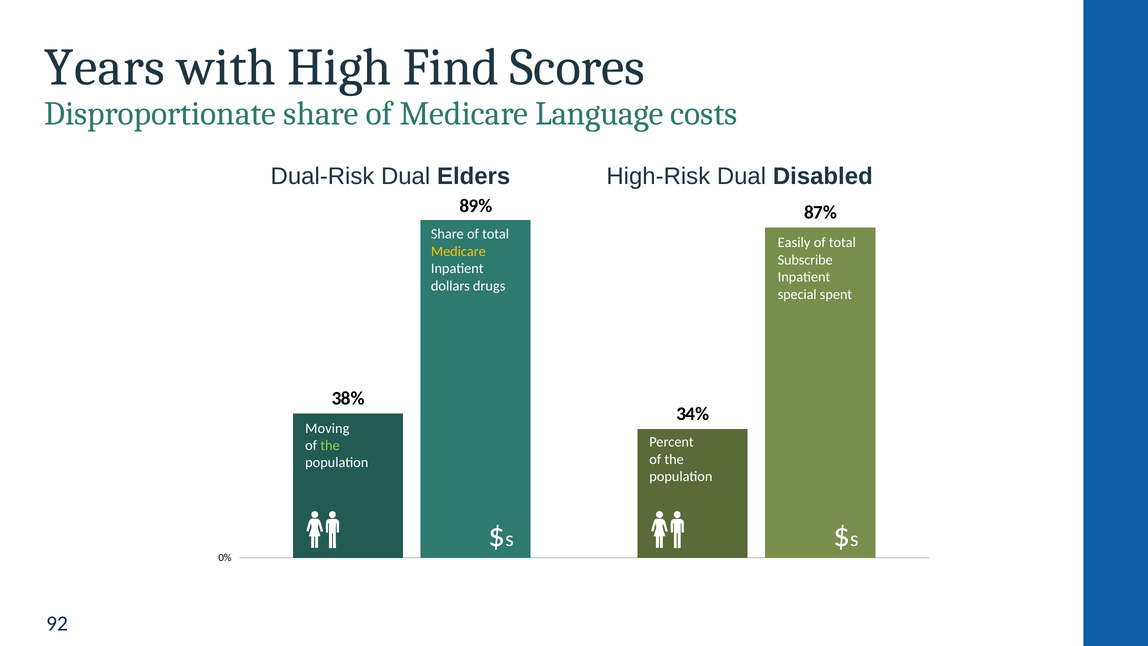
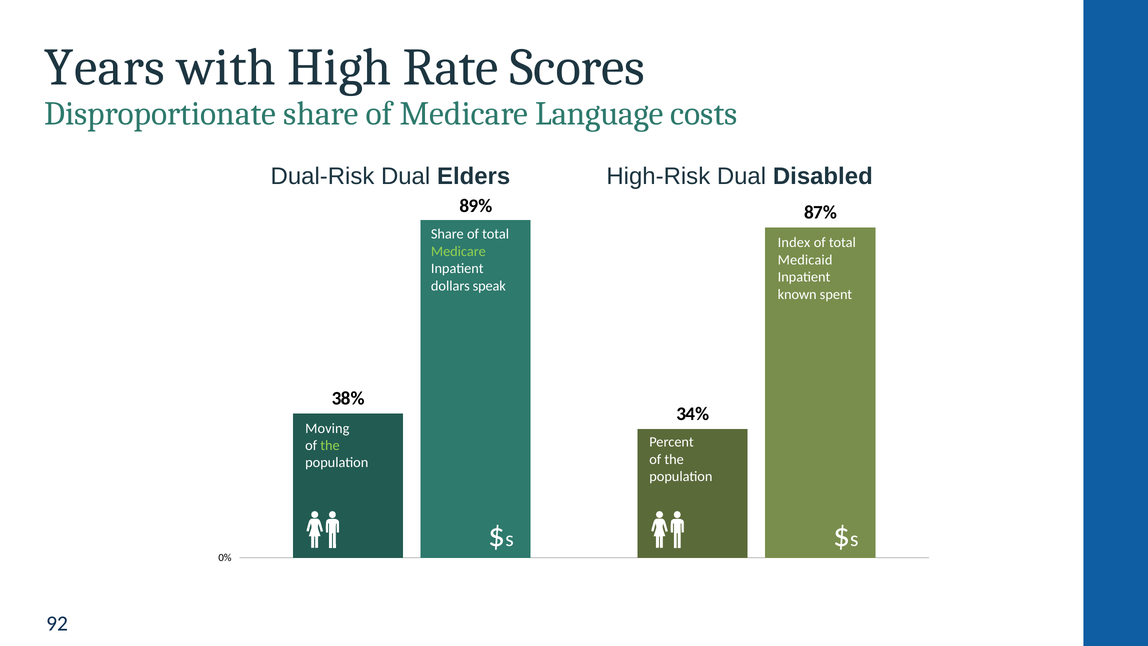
Find: Find -> Rate (451, 67)
Easily: Easily -> Index (794, 243)
Medicare colour: yellow -> light green (458, 251)
Subscribe: Subscribe -> Medicaid (805, 260)
drugs: drugs -> speak (489, 286)
special: special -> known (797, 294)
